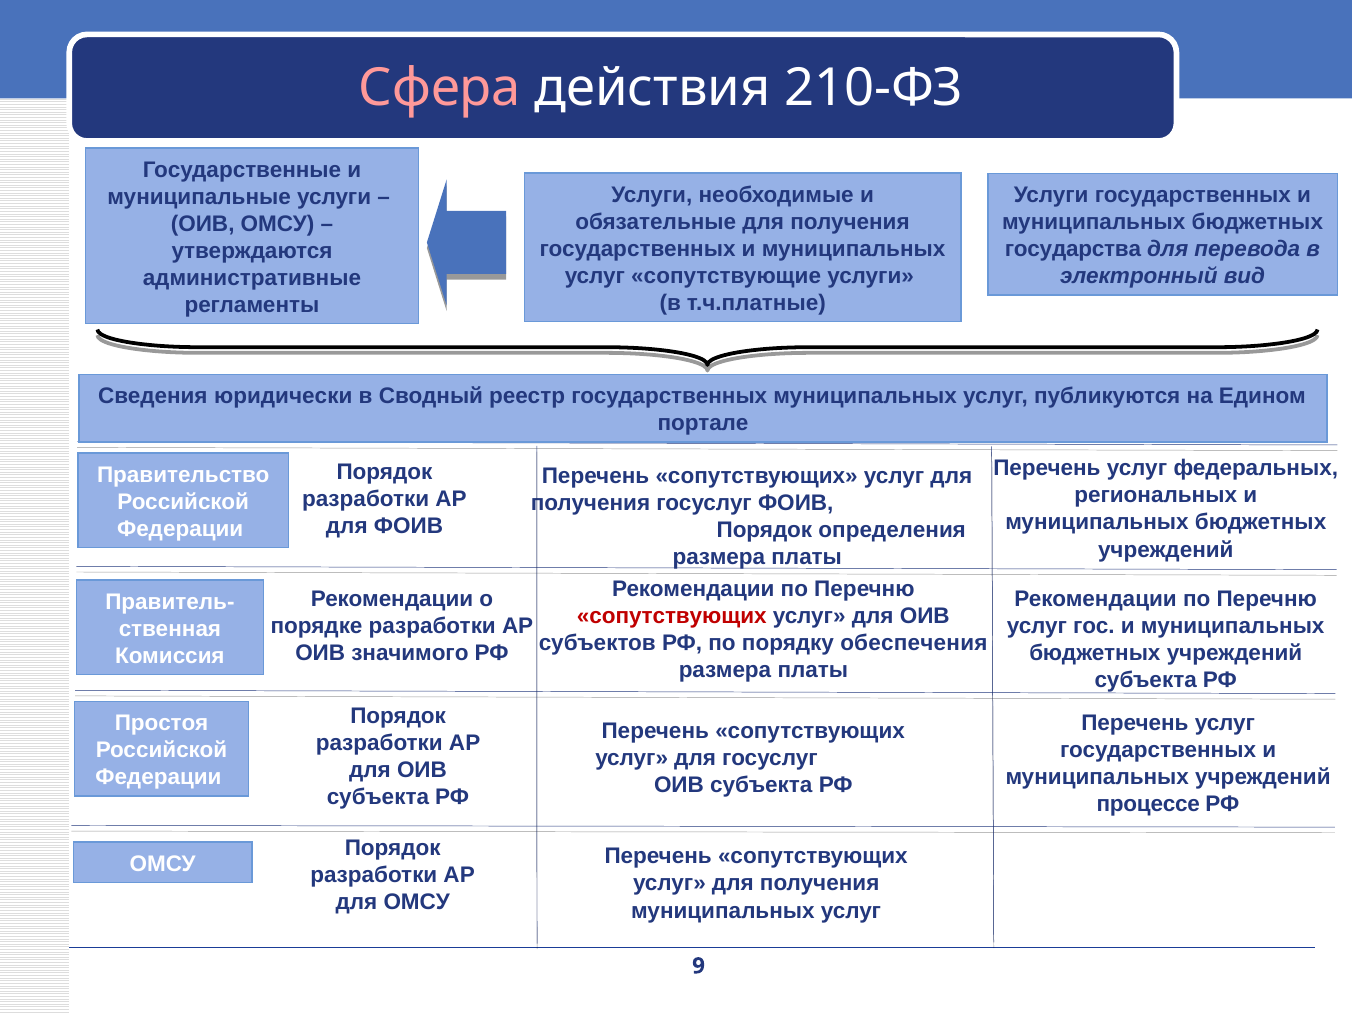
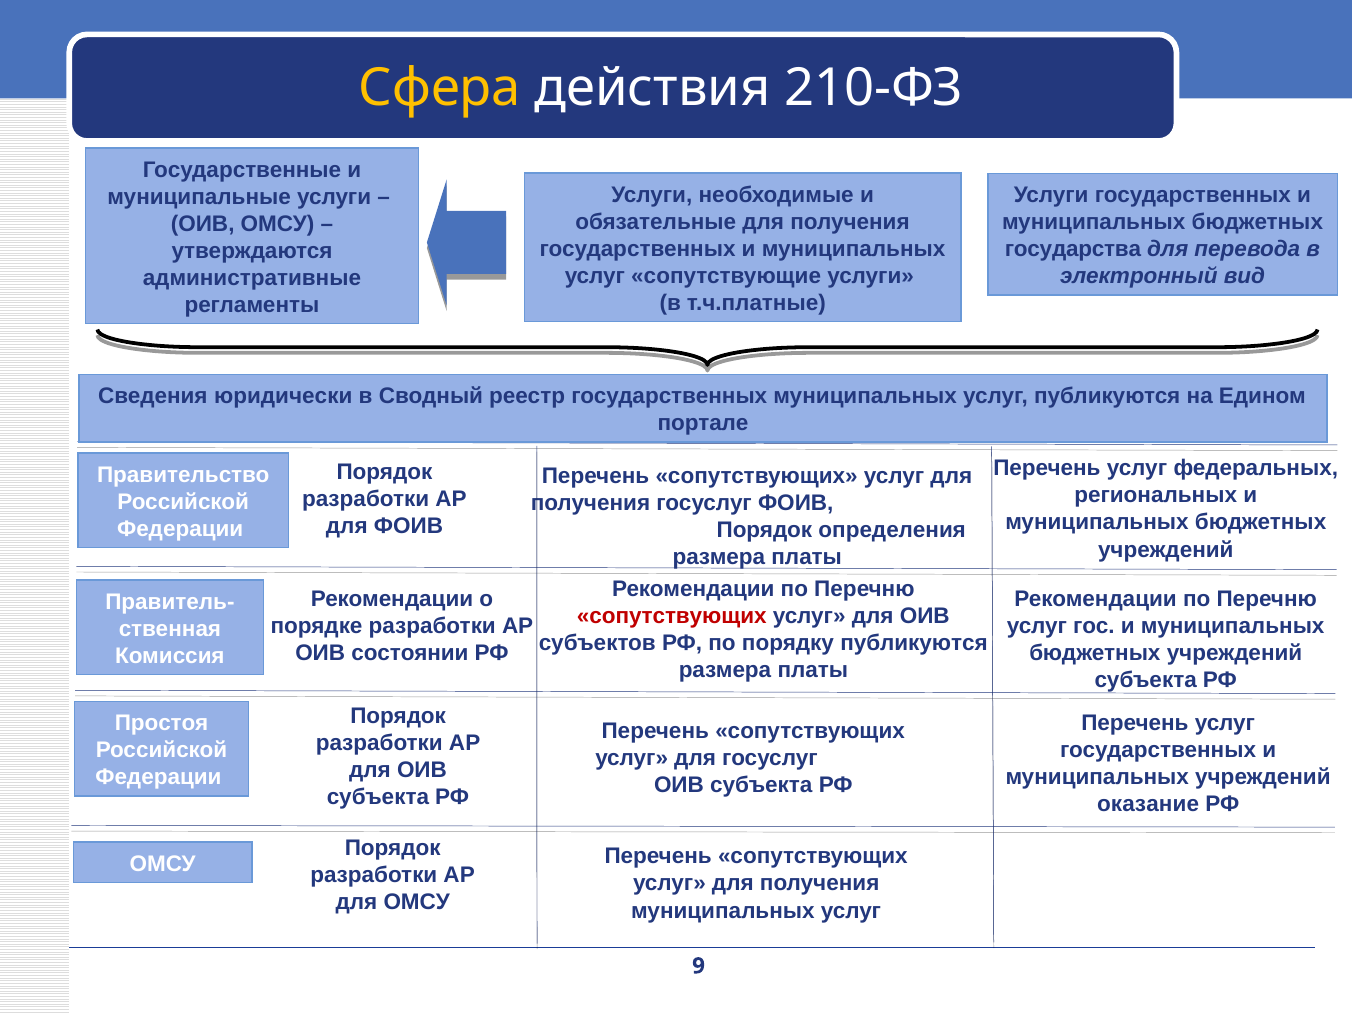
Сфера colour: pink -> yellow (440, 88)
порядку обеспечения: обеспечения -> публикуются (914, 643)
значимого: значимого -> состоянии (410, 653)
процессе: процессе -> оказание (1148, 804)
